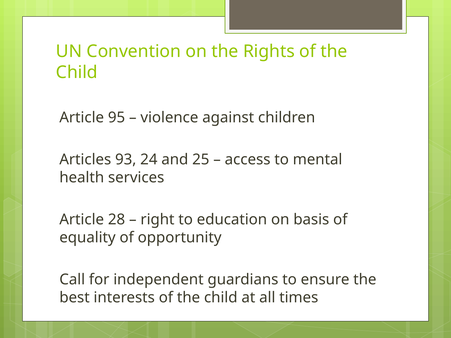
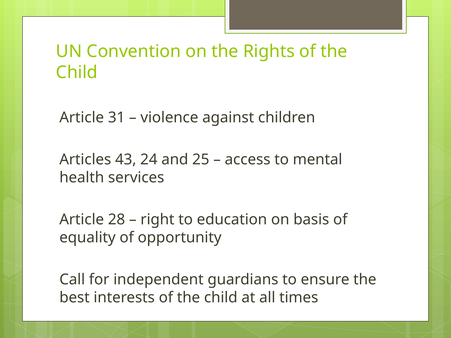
95: 95 -> 31 (117, 118)
93: 93 -> 43 (126, 160)
